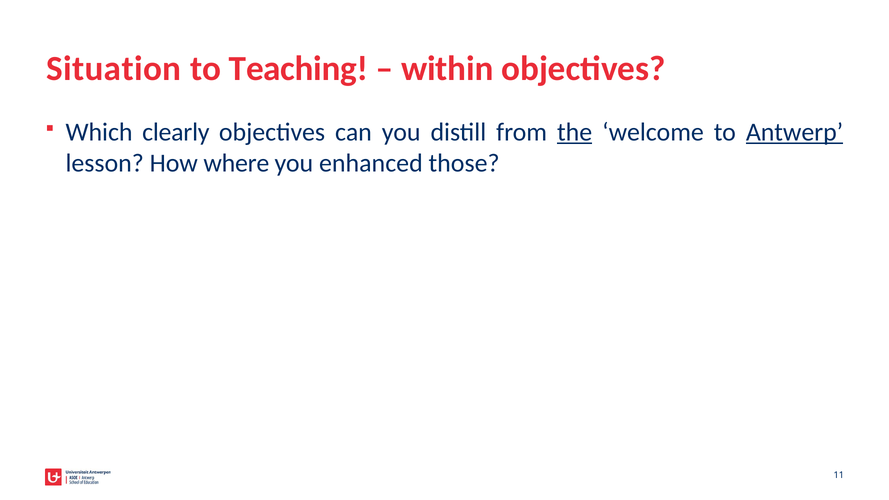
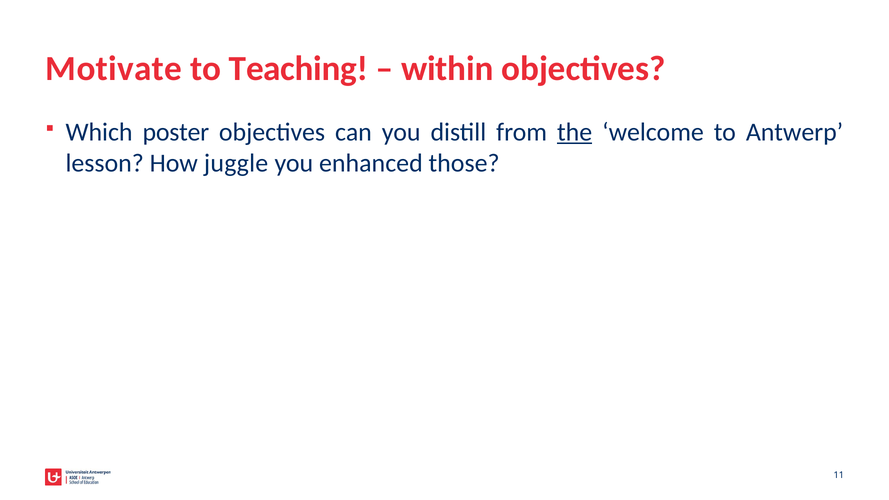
Situation: Situation -> Motivate (114, 69)
clearly: clearly -> poster (176, 132)
Antwerp underline: present -> none (795, 132)
where: where -> juggle (236, 163)
